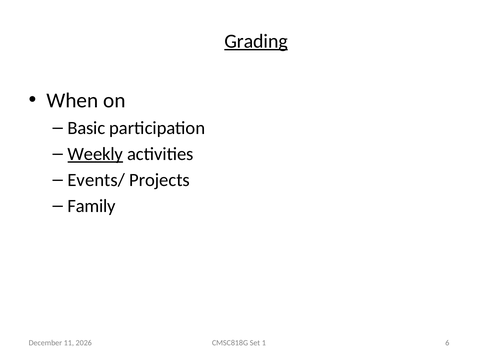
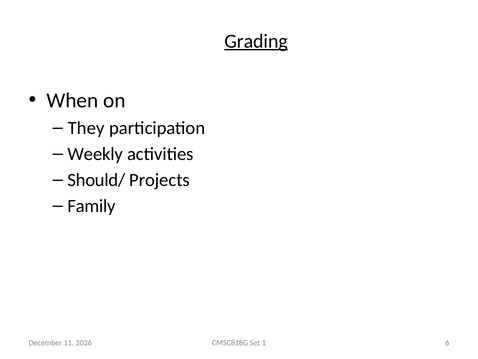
Basic: Basic -> They (86, 128)
Weekly underline: present -> none (95, 154)
Events/: Events/ -> Should/ (96, 180)
